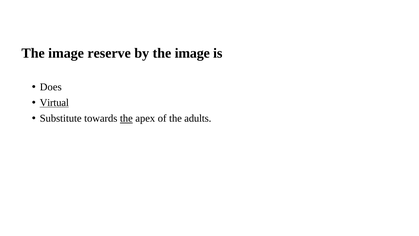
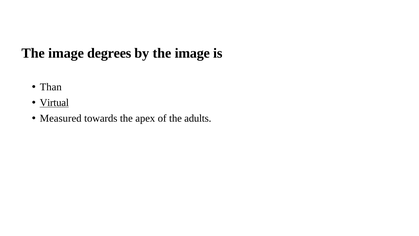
reserve: reserve -> degrees (109, 53)
Does: Does -> Than (51, 87)
Substitute: Substitute -> Measured (61, 118)
the underline: present -> none (126, 118)
